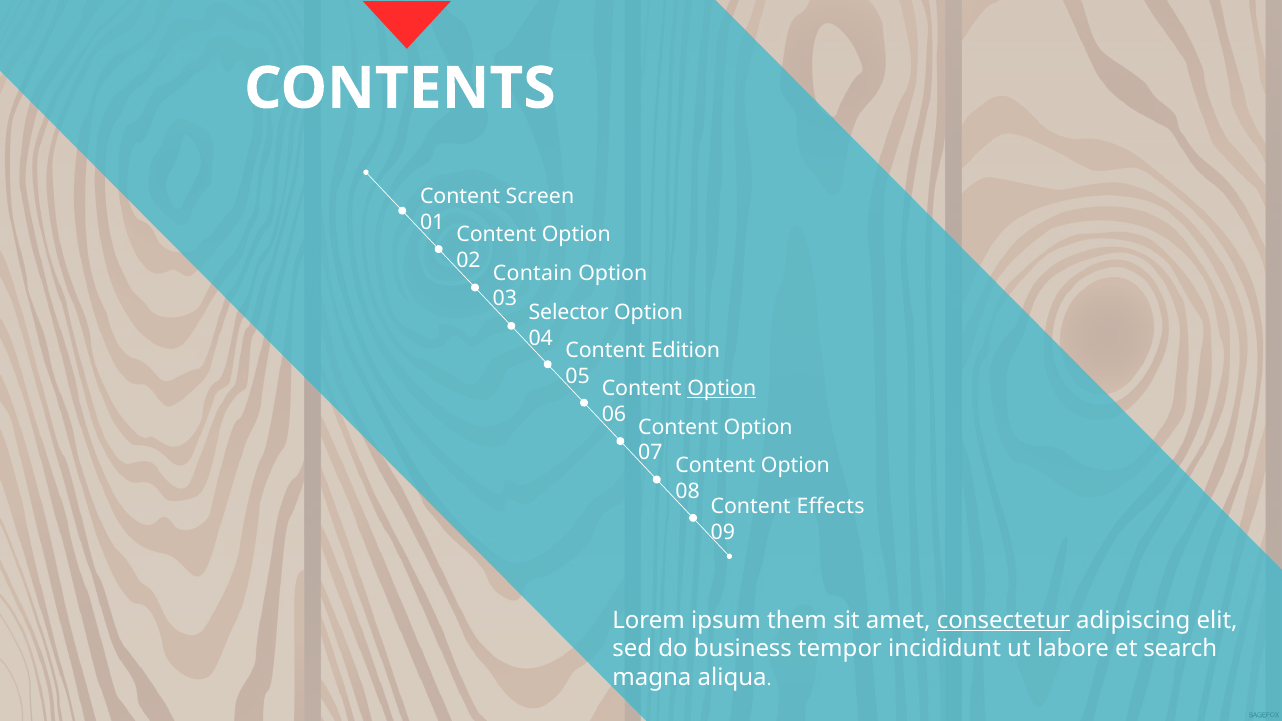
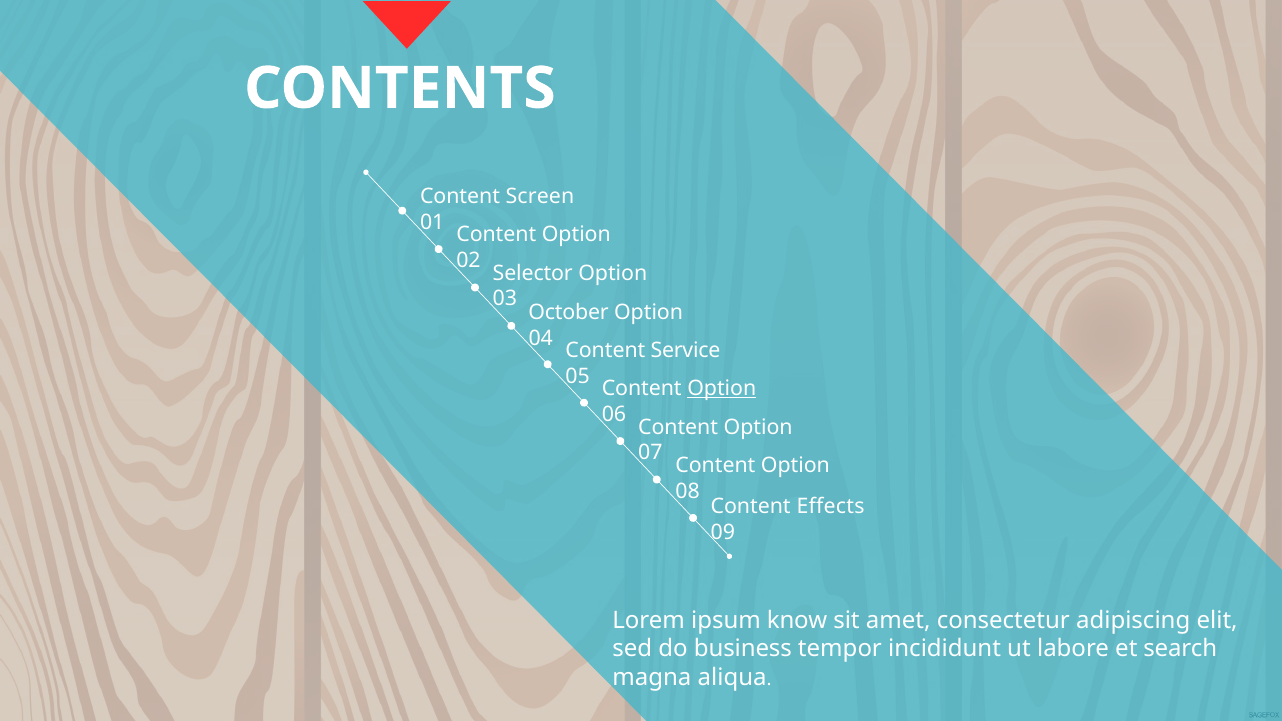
Contain: Contain -> Selector (533, 273)
Selector: Selector -> October (569, 313)
Edition: Edition -> Service (686, 350)
them: them -> know (797, 620)
consectetur underline: present -> none (1003, 620)
